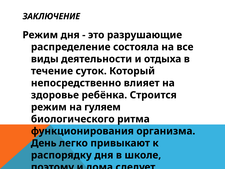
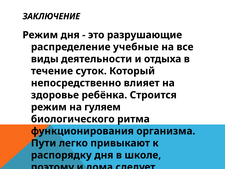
состояла: состояла -> учебные (136, 47)
День: День -> Пути (44, 143)
